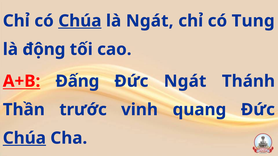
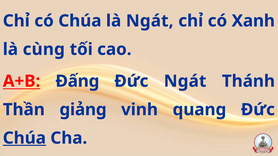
Chúa underline: present -> none (80, 21)
Tung: Tung -> Xanh (253, 21)
động: động -> cùng (44, 49)
trước: trước -> giảng (83, 110)
